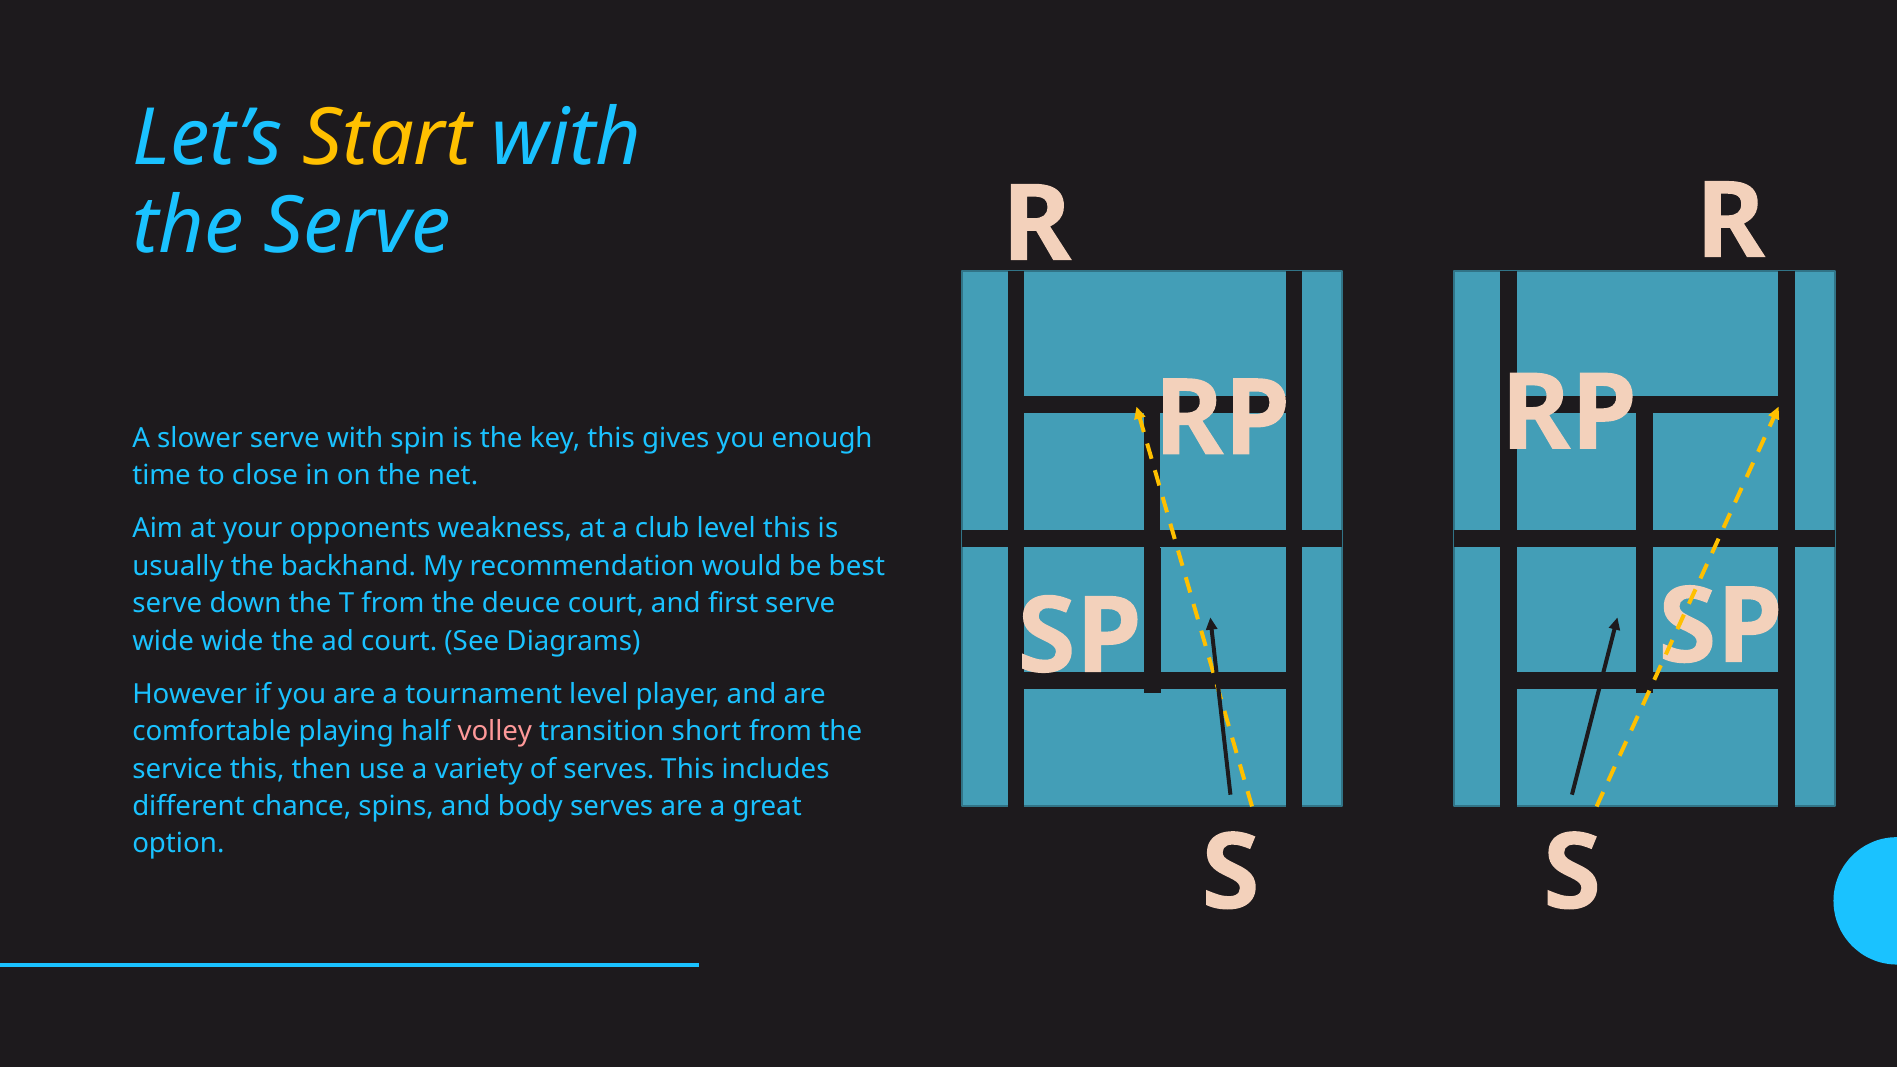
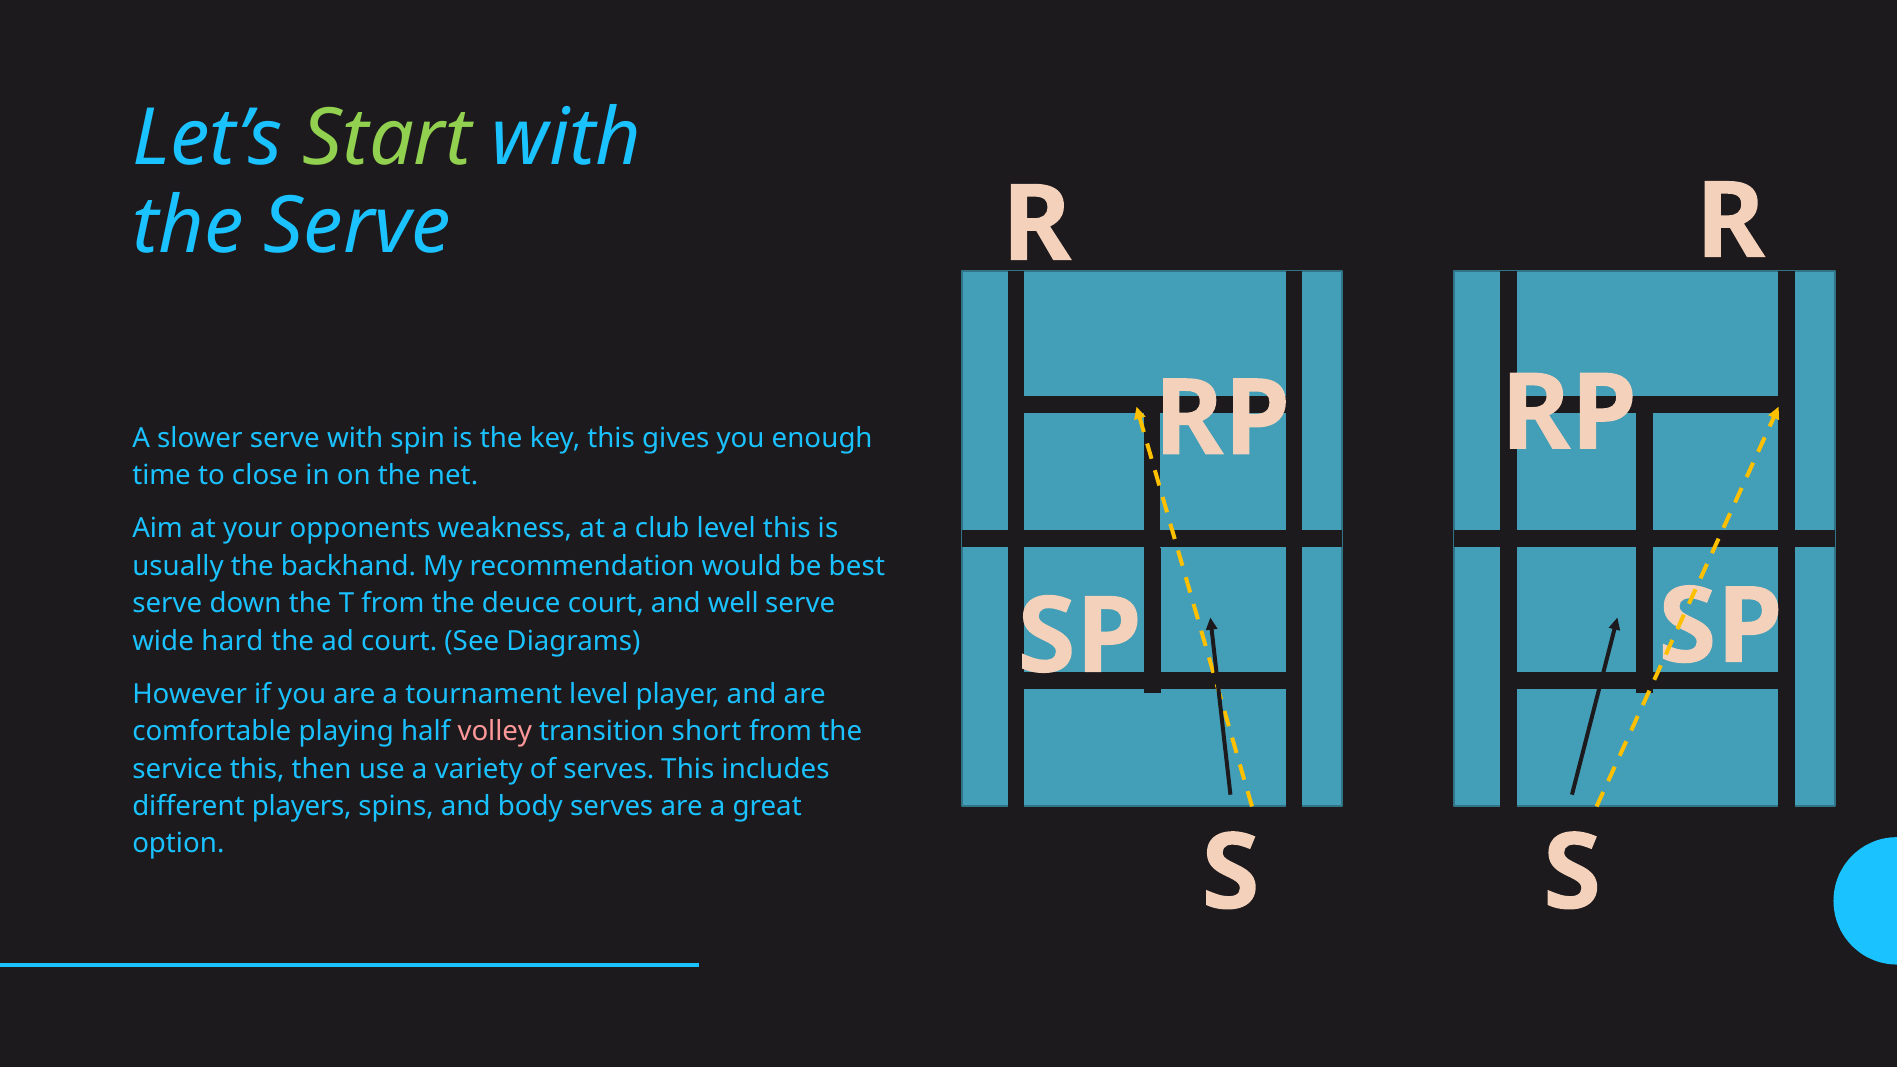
Start colour: yellow -> light green (387, 138)
first: first -> well (733, 604)
wide wide: wide -> hard (232, 641)
chance: chance -> players (302, 806)
